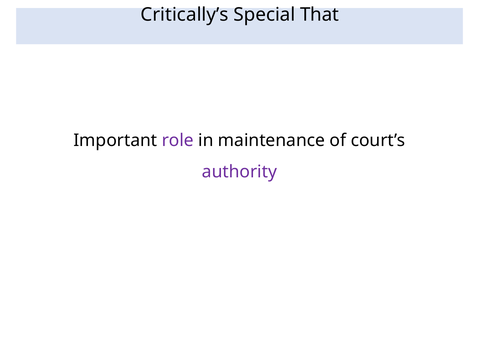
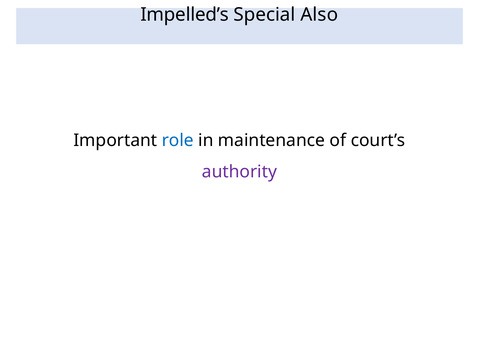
Critically’s: Critically’s -> Impelled’s (185, 15)
That: That -> Also (319, 15)
role colour: purple -> blue (178, 141)
